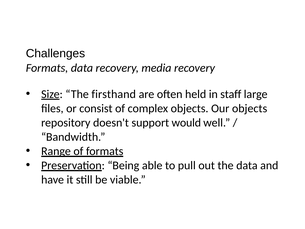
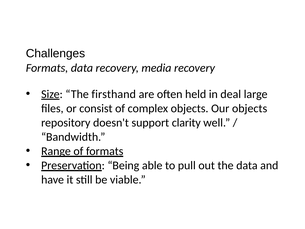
staff: staff -> deal (231, 94)
would: would -> clarity (186, 123)
